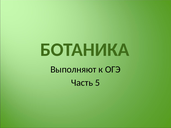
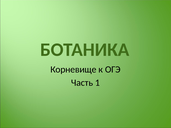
Выполняют: Выполняют -> Корневище (73, 70)
5: 5 -> 1 (98, 83)
